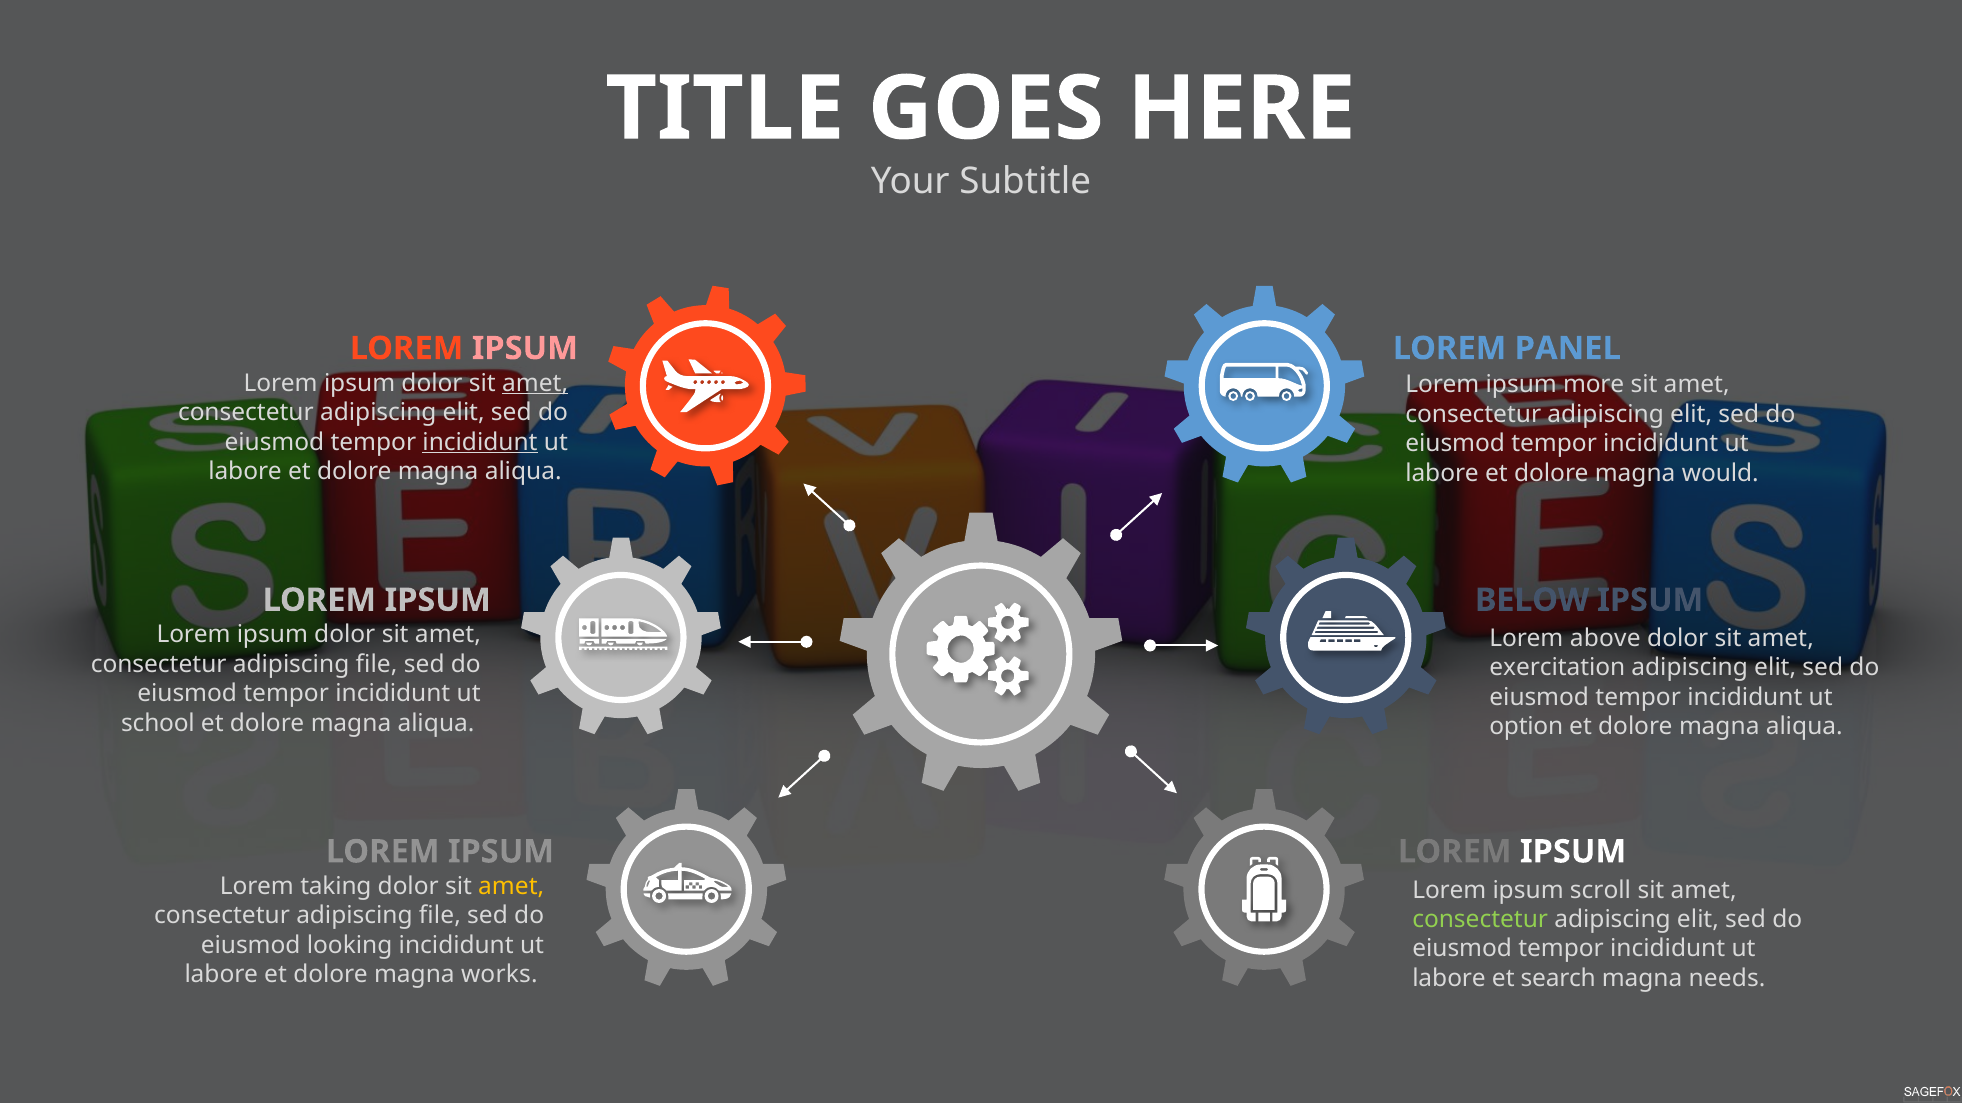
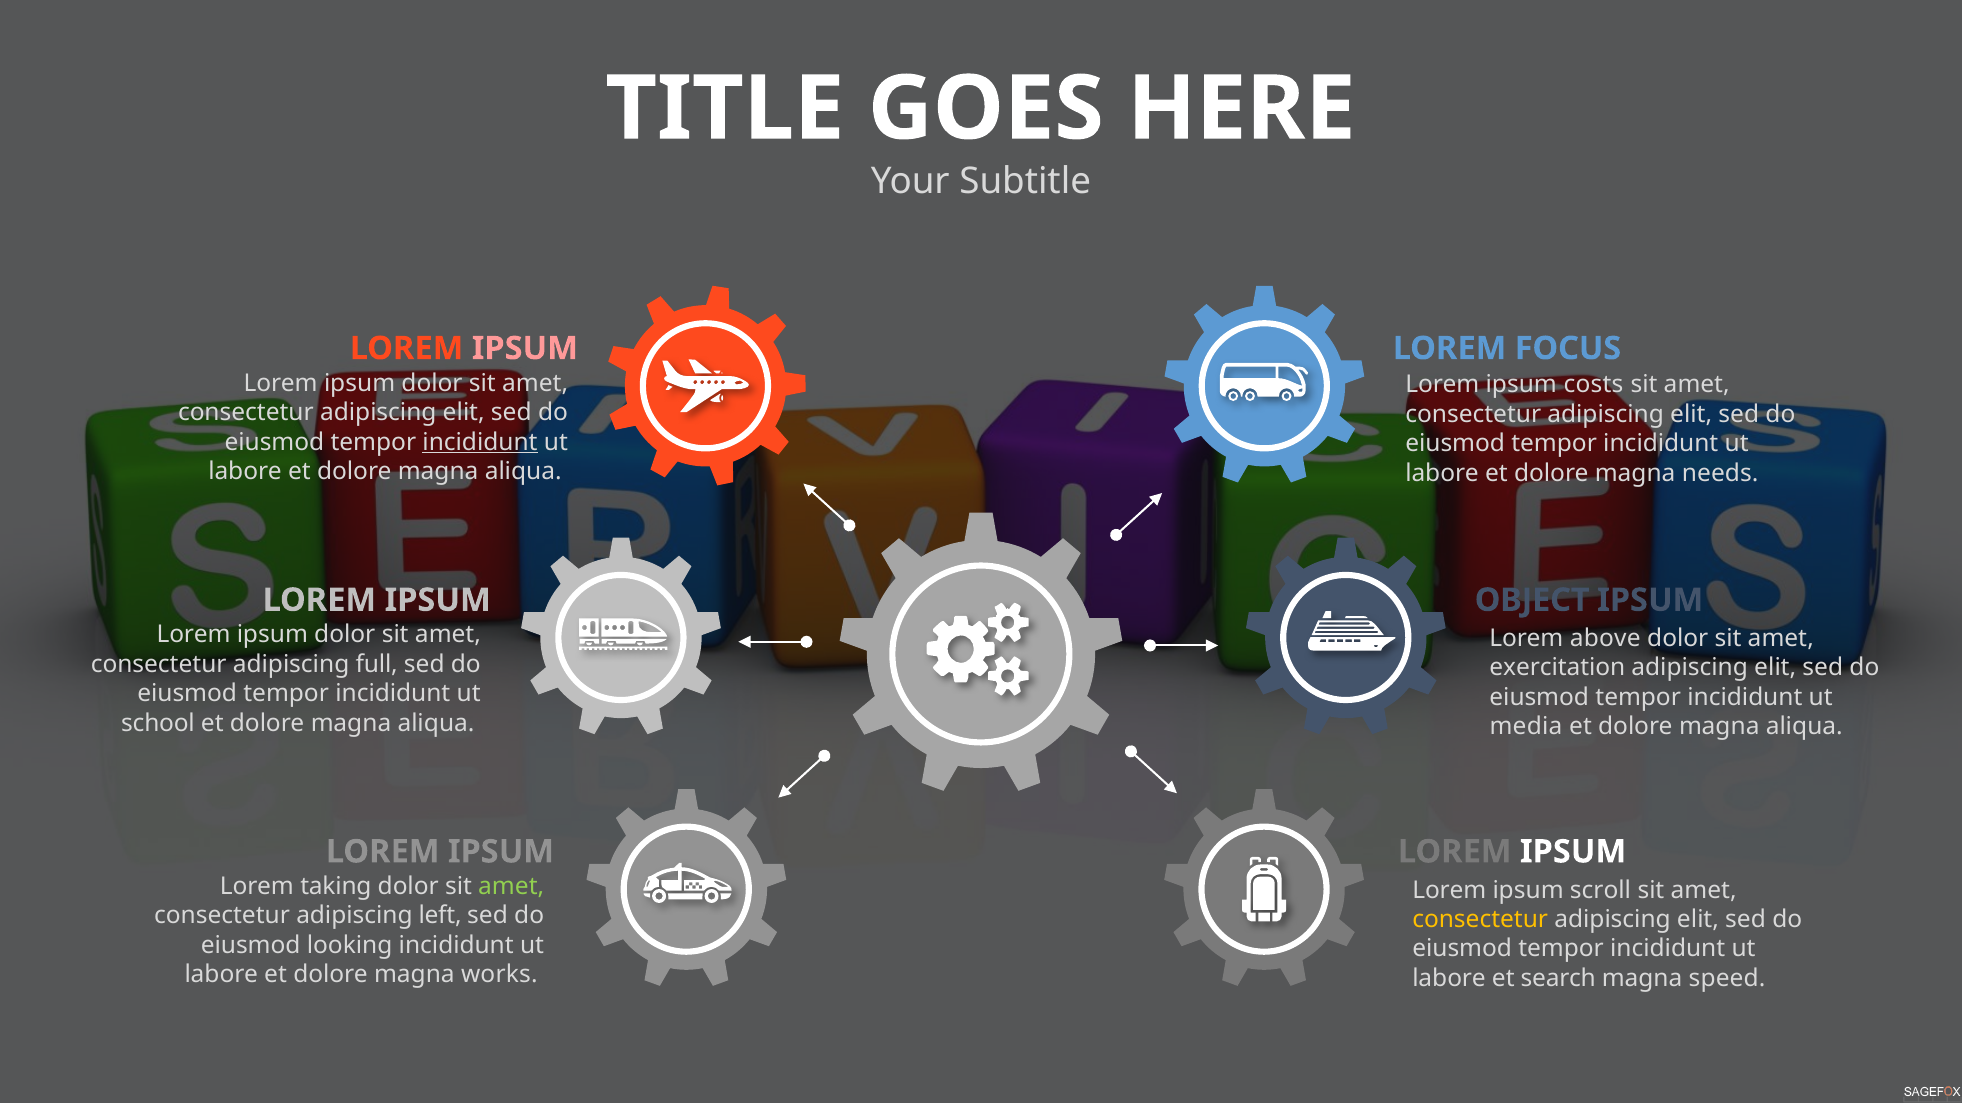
PANEL: PANEL -> FOCUS (1568, 349)
amet underline: present -> none (535, 383)
more: more -> costs (1593, 385)
would: would -> needs (1720, 473)
BELOW: BELOW -> OBJECT (1532, 600)
file: file -> full (377, 665)
option: option -> media (1526, 727)
amet colour: yellow -> light green (511, 887)
file: file -> left (440, 916)
consectetur colour: light green -> yellow (1480, 920)
needs: needs -> speed (1727, 979)
